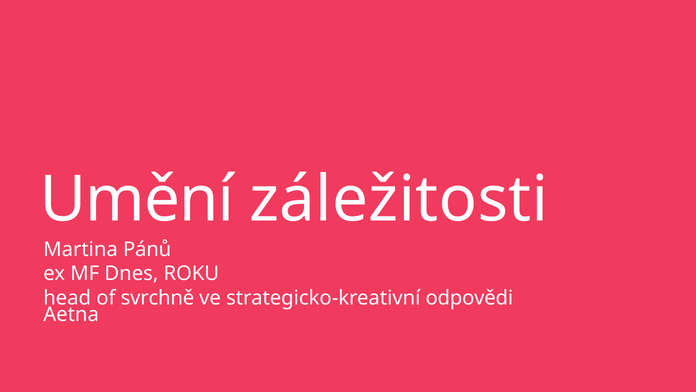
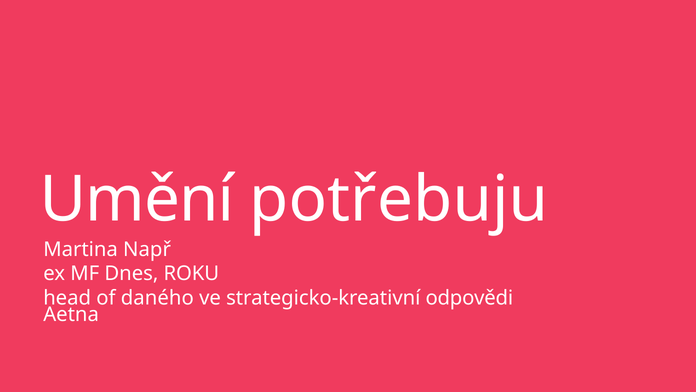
záležitosti: záležitosti -> potřebuju (399, 199)
Pánů: Pánů -> Např (147, 249)
svrchně: svrchně -> daného (157, 298)
